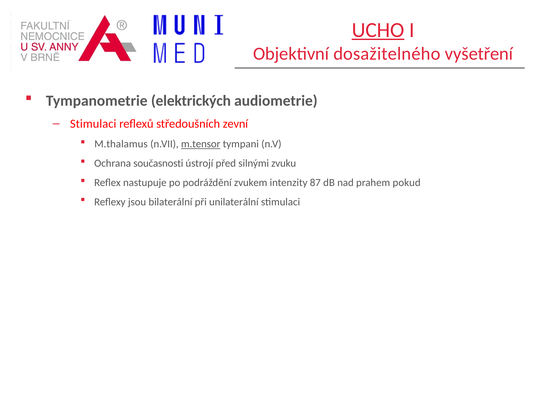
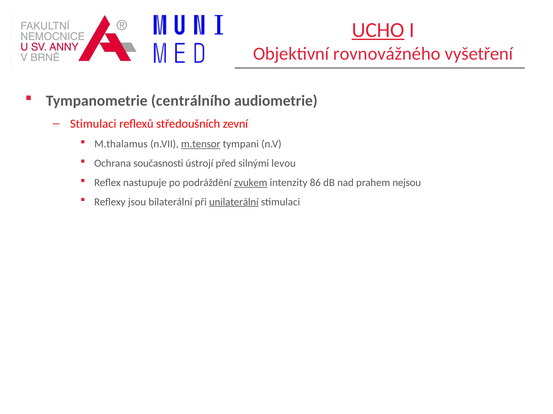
dosažitelného: dosažitelného -> rovnovážného (387, 54)
elektrických: elektrických -> centrálního (191, 101)
zvuku: zvuku -> levou (284, 164)
zvukem underline: none -> present (251, 183)
87: 87 -> 86 (315, 183)
pokud: pokud -> nejsou (407, 183)
unilaterální underline: none -> present (234, 202)
